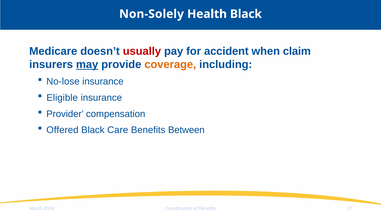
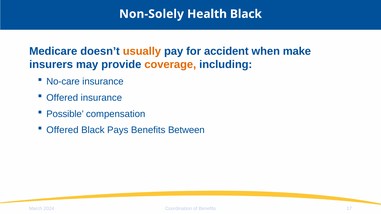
usually colour: red -> orange (142, 51)
claim: claim -> make (297, 51)
may underline: present -> none (87, 65)
No-lose: No-lose -> No-care (63, 82)
Eligible: Eligible -> Offered (62, 98)
Provider: Provider -> Possible (65, 114)
Care: Care -> Pays (118, 130)
